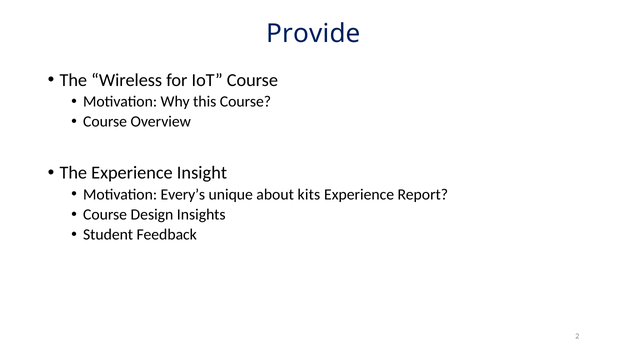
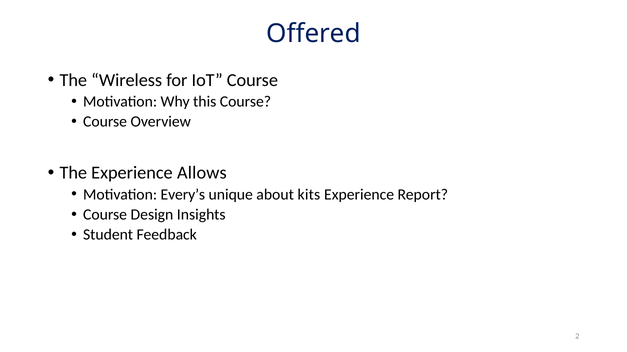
Provide: Provide -> Offered (314, 34)
Insight: Insight -> Allows (202, 173)
